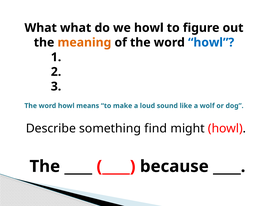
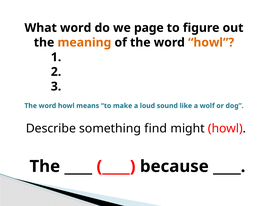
What what: what -> word (76, 28)
we howl: howl -> page (149, 28)
howl colour: blue -> orange (211, 43)
